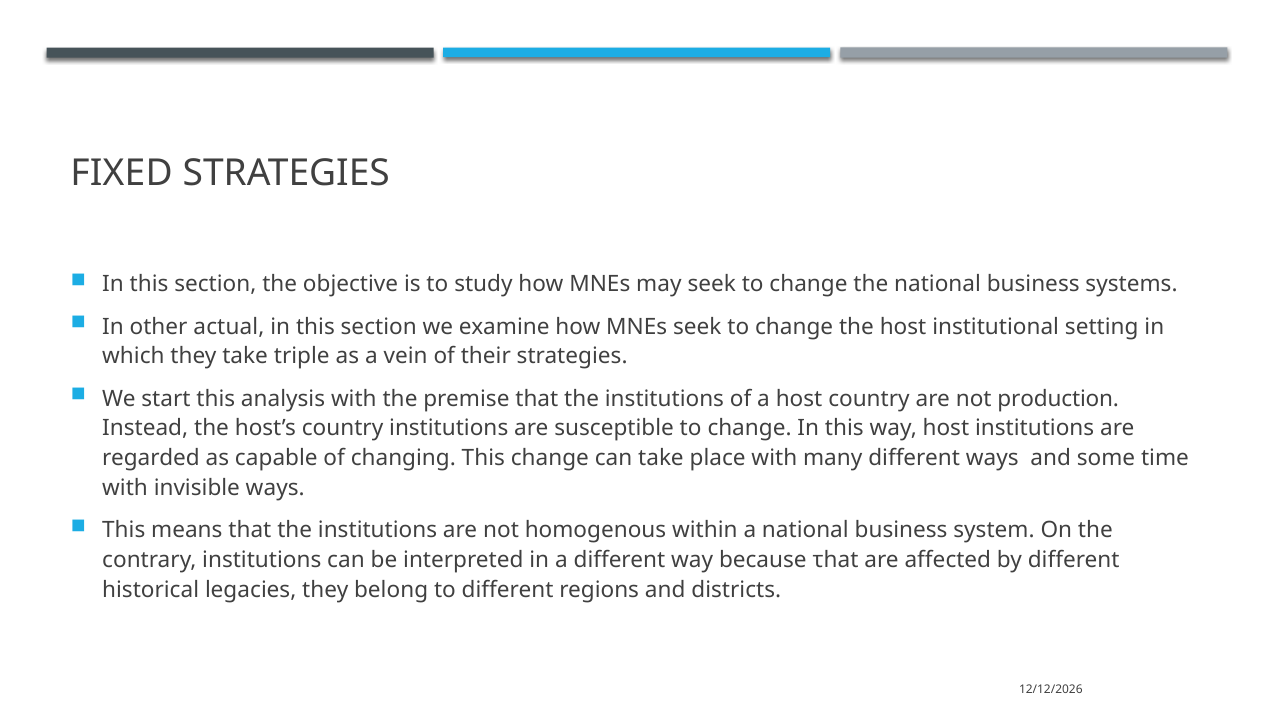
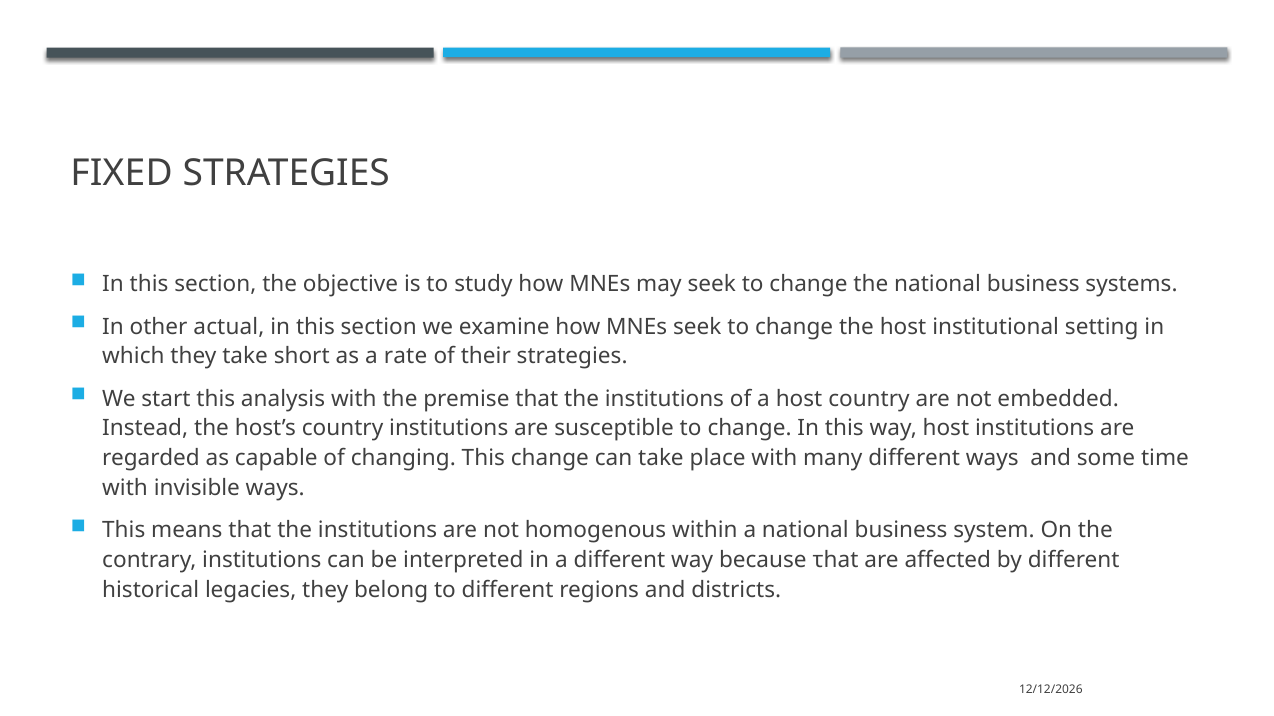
triple: triple -> short (302, 357)
vein: vein -> rate (406, 357)
production: production -> embedded (1058, 399)
